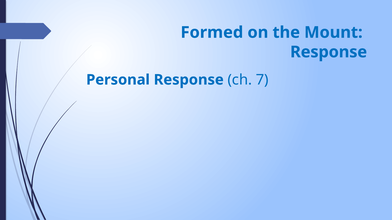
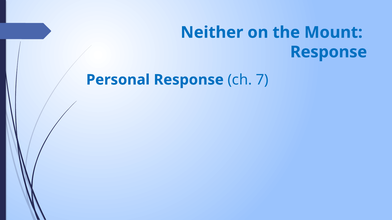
Formed: Formed -> Neither (212, 32)
